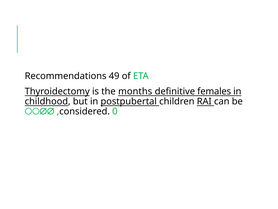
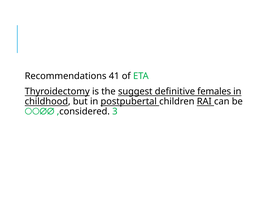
49: 49 -> 41 (114, 76)
months: months -> suggest (135, 91)
0: 0 -> 3 (115, 111)
